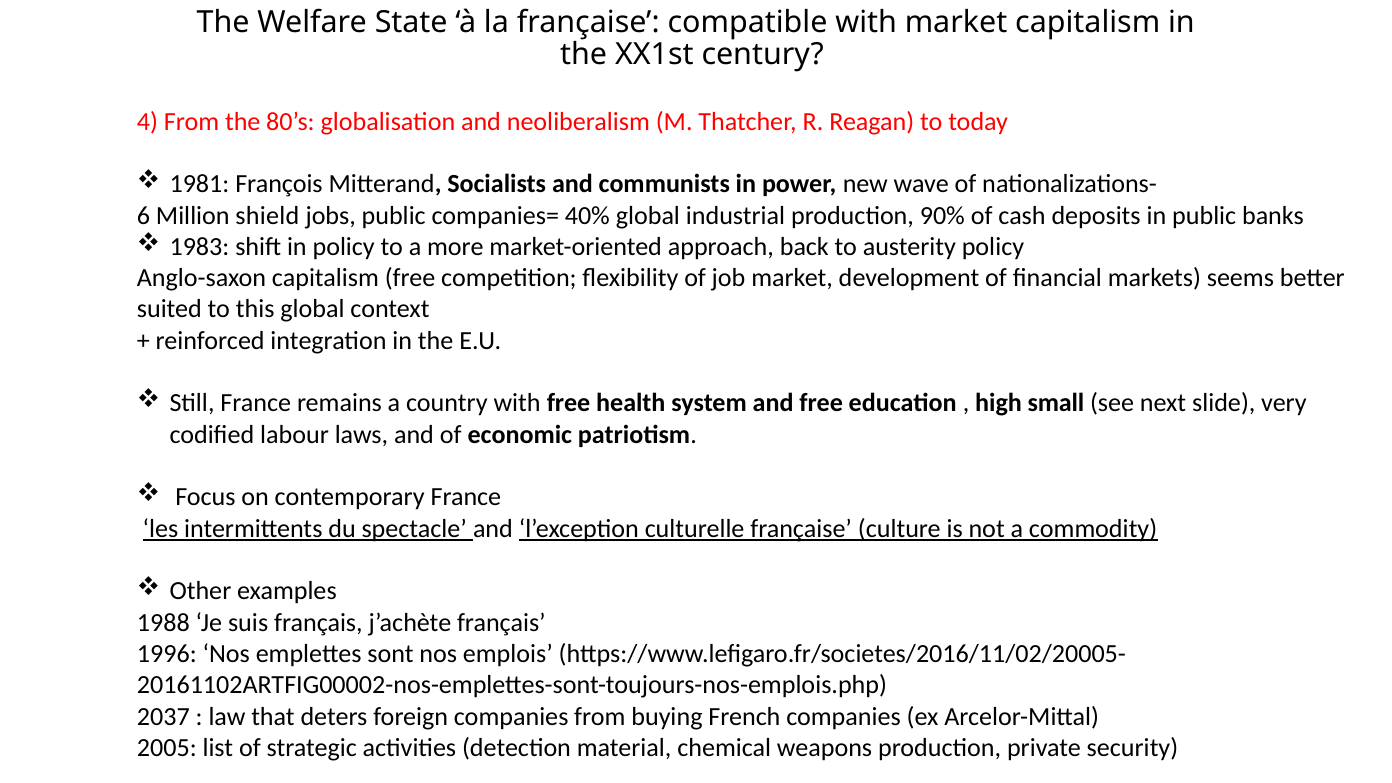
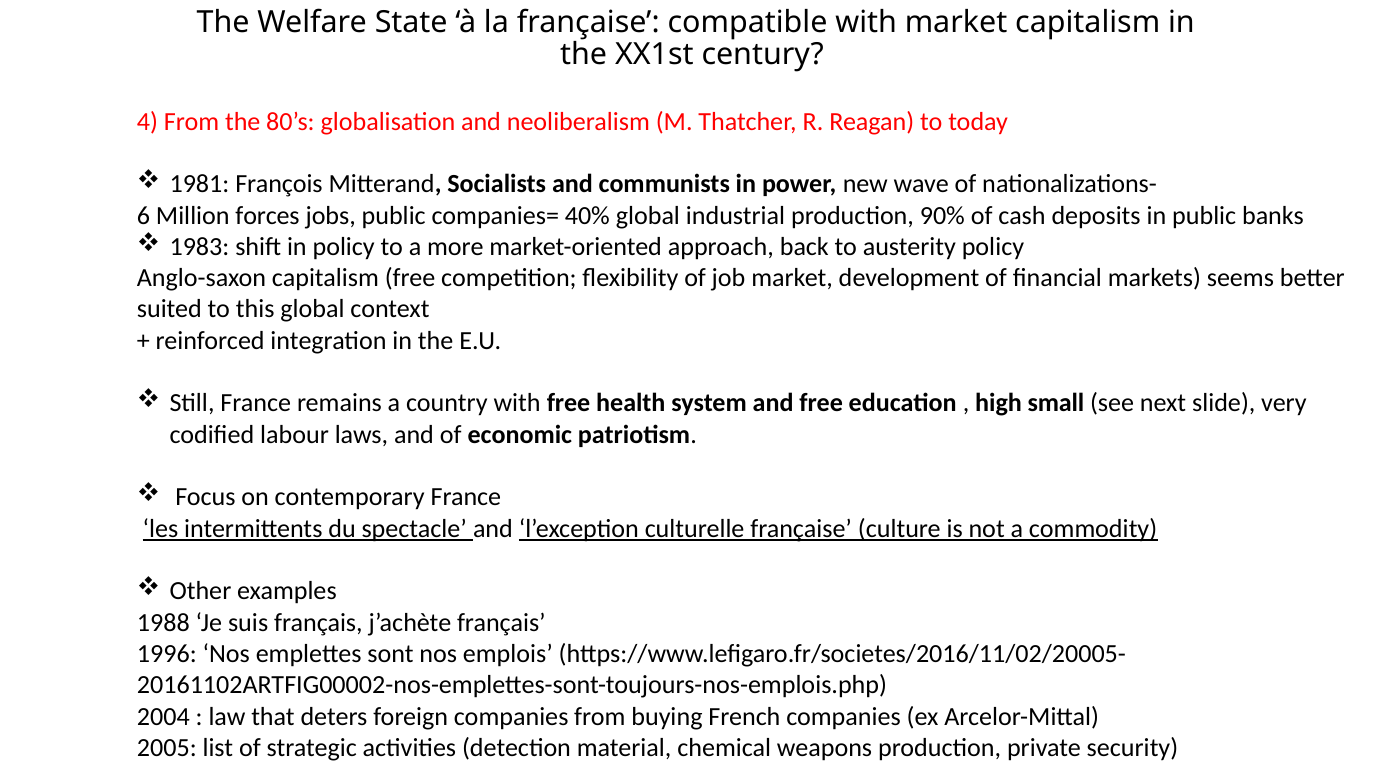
shield: shield -> forces (268, 215)
2037: 2037 -> 2004 (163, 717)
